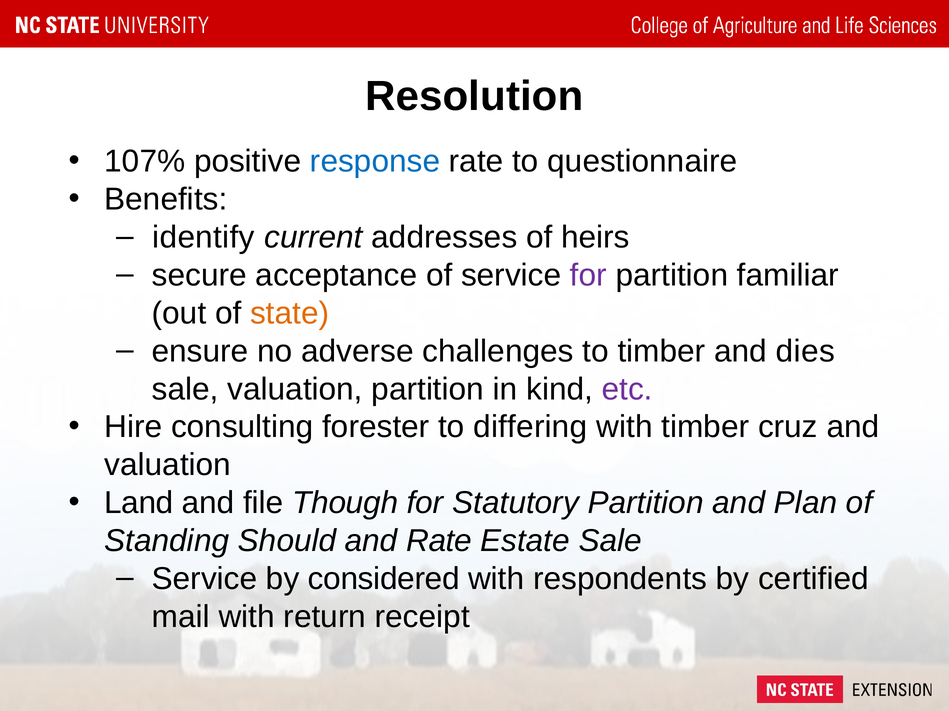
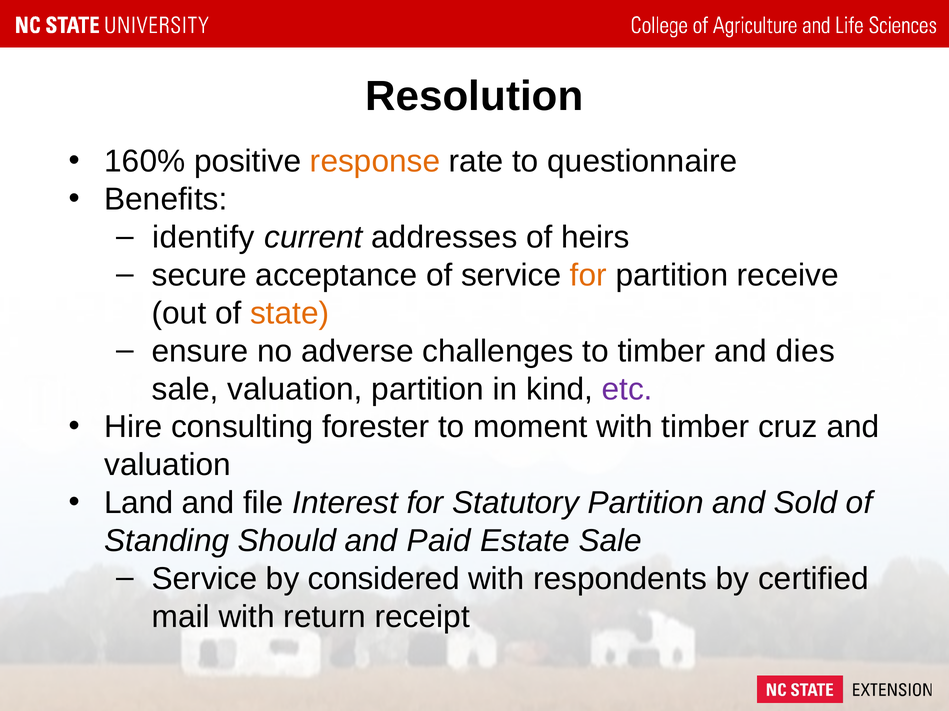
107%: 107% -> 160% (145, 162)
response colour: blue -> orange (375, 162)
for colour: purple -> orange (588, 276)
familiar: familiar -> receive (788, 276)
differing: differing -> moment (530, 427)
Though: Though -> Interest (345, 503)
Plan: Plan -> Sold (806, 503)
and Rate: Rate -> Paid (439, 541)
